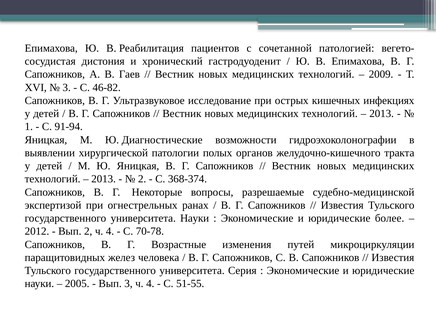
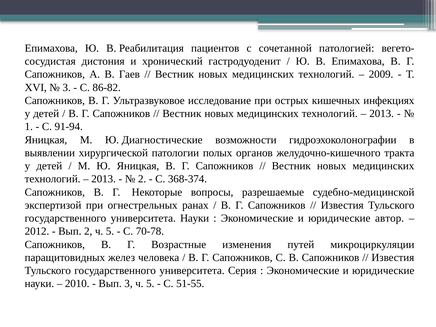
46-82: 46-82 -> 86-82 (107, 87)
более: более -> автор (390, 218)
2 ч 4: 4 -> 5 (110, 231)
2005: 2005 -> 2010 (77, 284)
3 ч 4: 4 -> 5 (150, 284)
